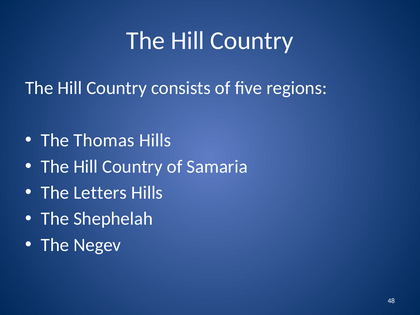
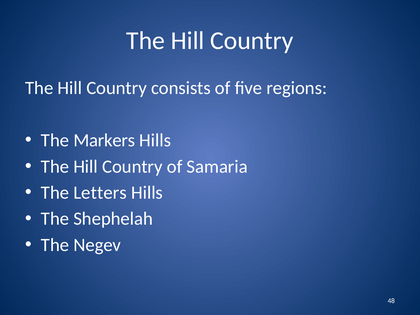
Thomas: Thomas -> Markers (104, 140)
